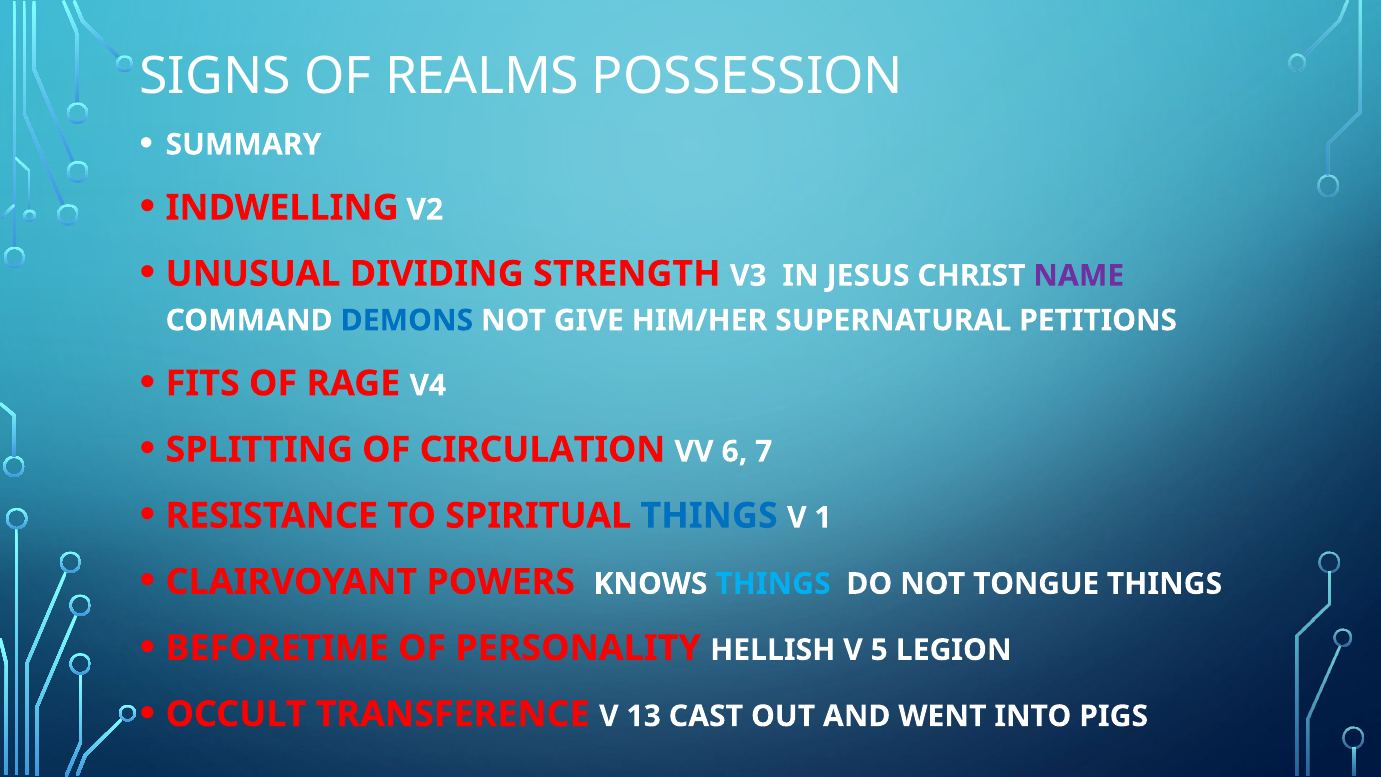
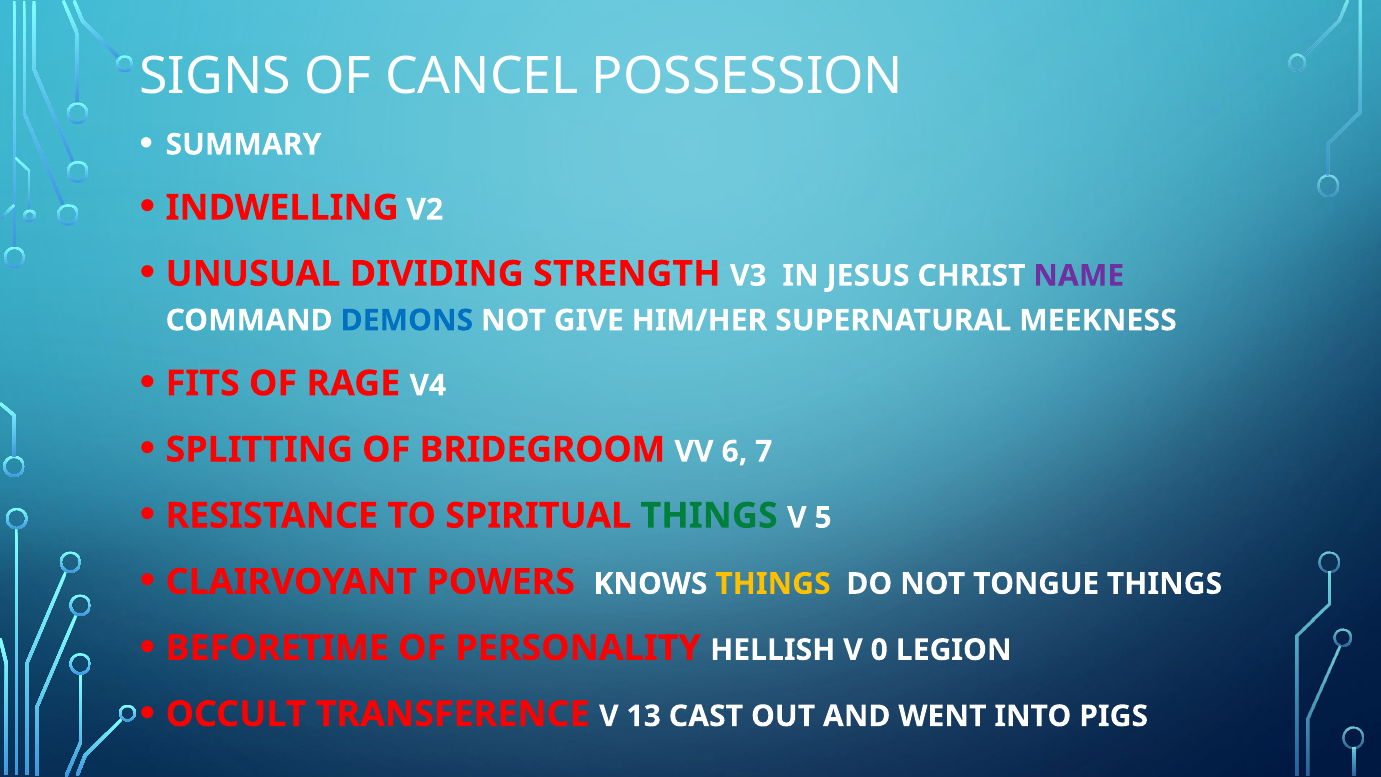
REALMS: REALMS -> CANCEL (482, 77)
PETITIONS: PETITIONS -> MEEKNESS (1098, 320)
CIRCULATION: CIRCULATION -> BRIDEGROOM (543, 450)
THINGS colour: blue -> green (709, 516)
1: 1 -> 5 (823, 518)
THINGS colour: light blue -> yellow (773, 584)
5: 5 -> 0 (879, 650)
